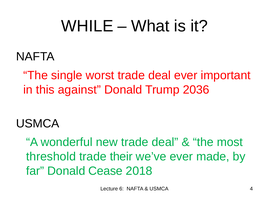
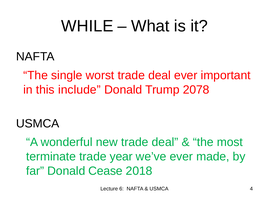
against: against -> include (79, 90)
2036: 2036 -> 2078 (196, 90)
threshold: threshold -> terminate (51, 156)
their: their -> year (121, 156)
